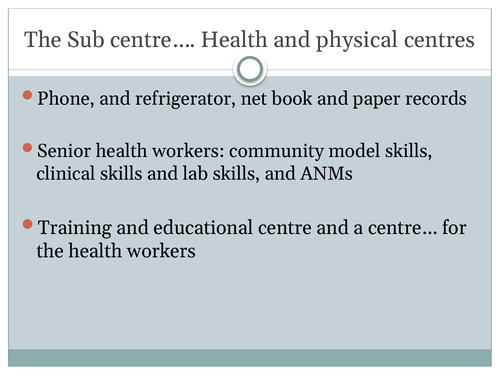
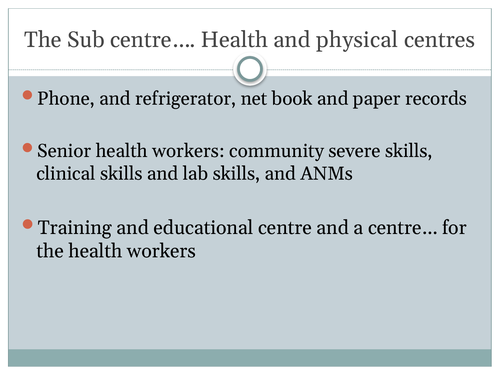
model: model -> severe (355, 151)
